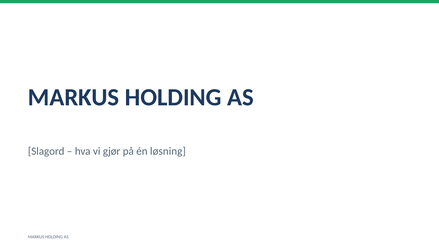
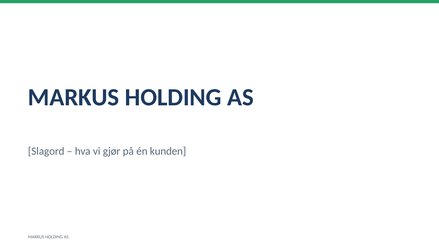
løsning: løsning -> kunden (168, 151)
